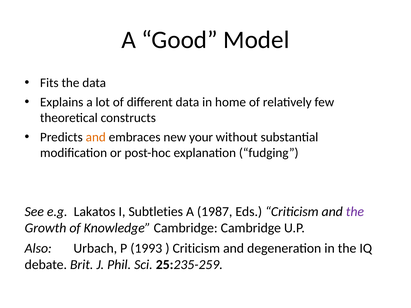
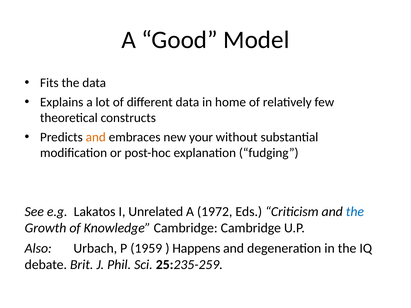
Subtleties: Subtleties -> Unrelated (156, 212)
1987: 1987 -> 1972 (215, 212)
the colour: purple -> blue (355, 212)
1993: 1993 -> 1959 (146, 248)
Criticism: Criticism -> Happens (196, 248)
